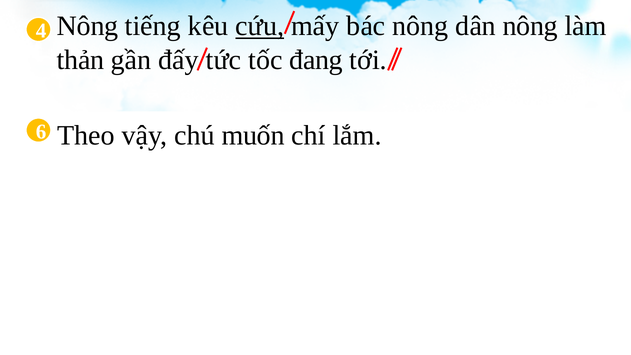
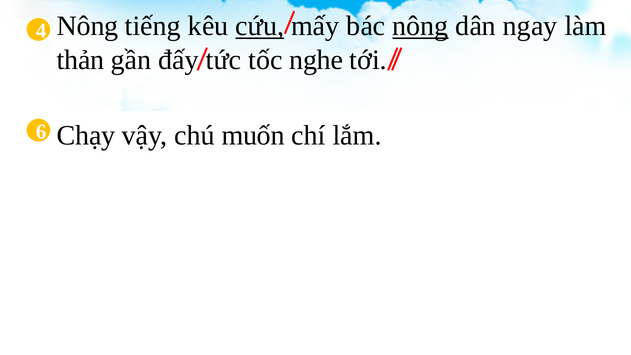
nông underline: none -> present (420, 26)
dân nông: nông -> ngay (530, 26)
đang: đang -> nghe (316, 60)
Theo: Theo -> Chạy (86, 136)
